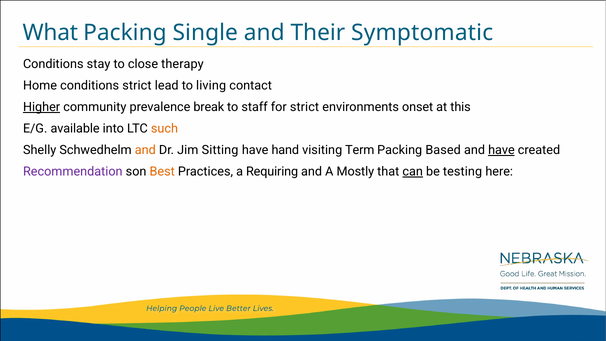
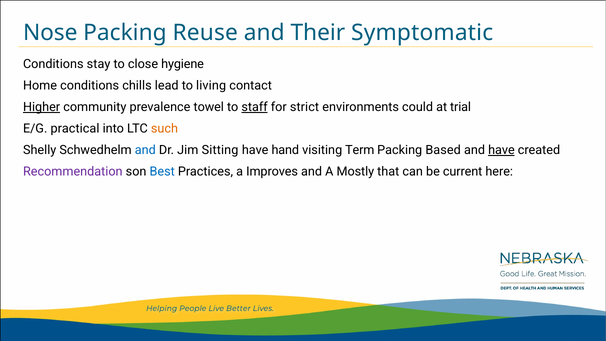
What: What -> Nose (50, 33)
Single: Single -> Reuse (205, 33)
therapy: therapy -> hygiene (183, 64)
conditions strict: strict -> chills (137, 86)
break: break -> towel (209, 107)
staff underline: none -> present (255, 107)
onset: onset -> could (418, 107)
this: this -> trial (461, 107)
available: available -> practical (75, 128)
and colour: orange -> blue (145, 150)
Best colour: orange -> blue (162, 171)
Requiring: Requiring -> Improves (272, 171)
can underline: present -> none (413, 171)
testing: testing -> current (463, 171)
